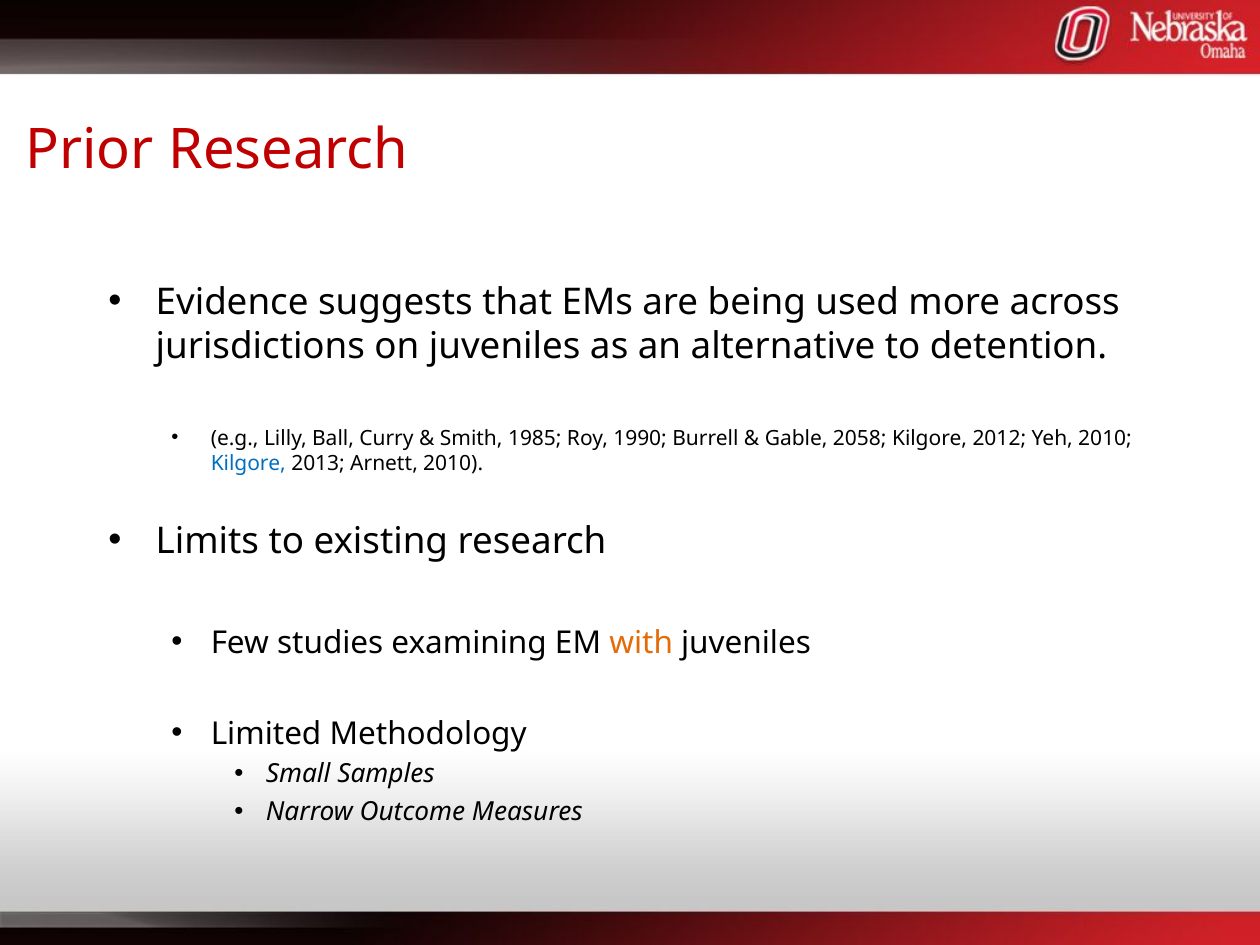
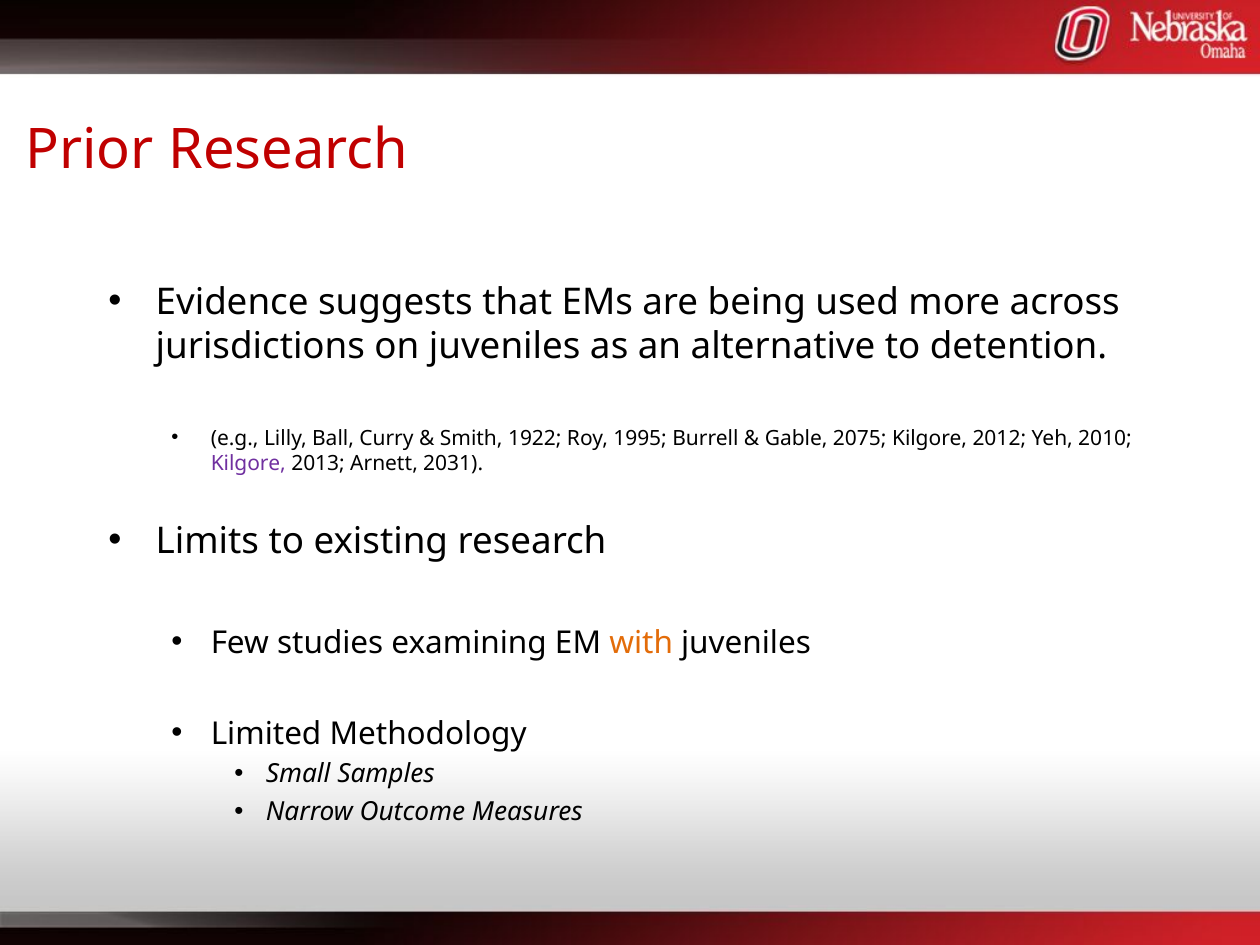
1985: 1985 -> 1922 (535, 438)
1990: 1990 -> 1995 (640, 438)
2058: 2058 -> 2075 (860, 438)
Kilgore colour: blue -> purple (248, 463)
Arnett 2010: 2010 -> 2031 (453, 463)
